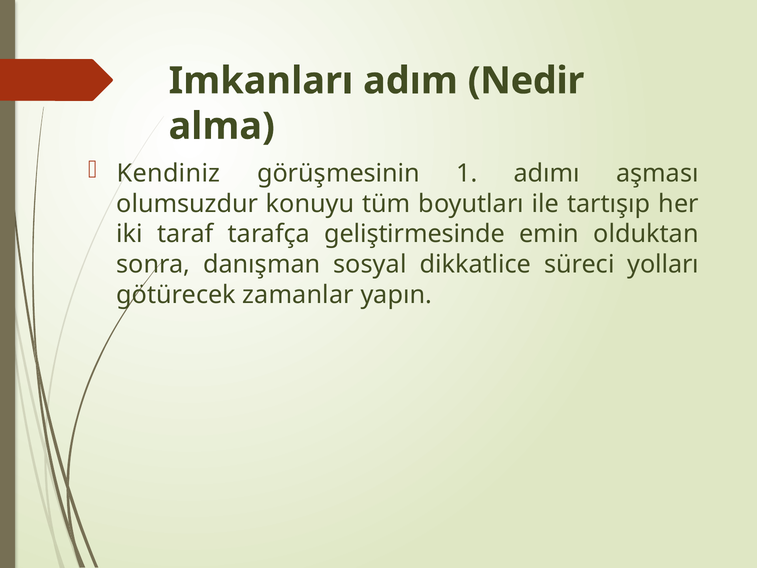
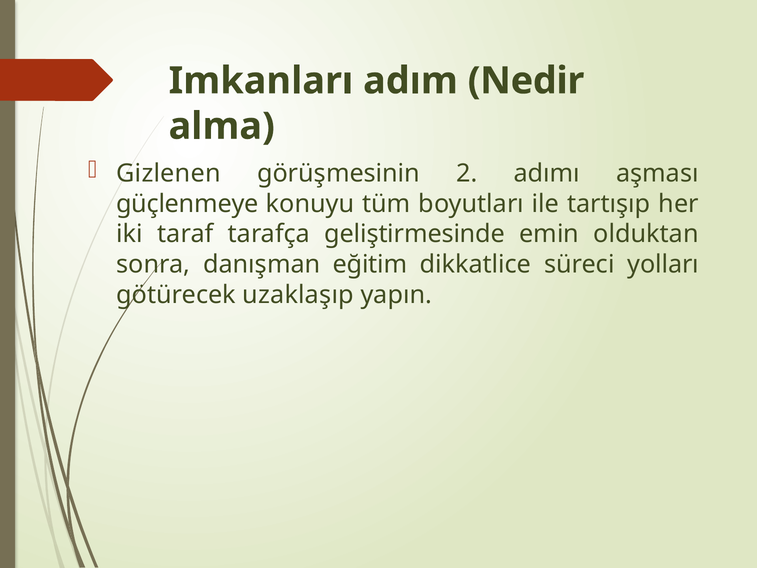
Kendiniz: Kendiniz -> Gizlenen (169, 173)
1: 1 -> 2 (467, 173)
olumsuzdur: olumsuzdur -> güçlenmeye (187, 204)
sosyal: sosyal -> eğitim (370, 264)
zamanlar: zamanlar -> uzaklaşıp (298, 295)
